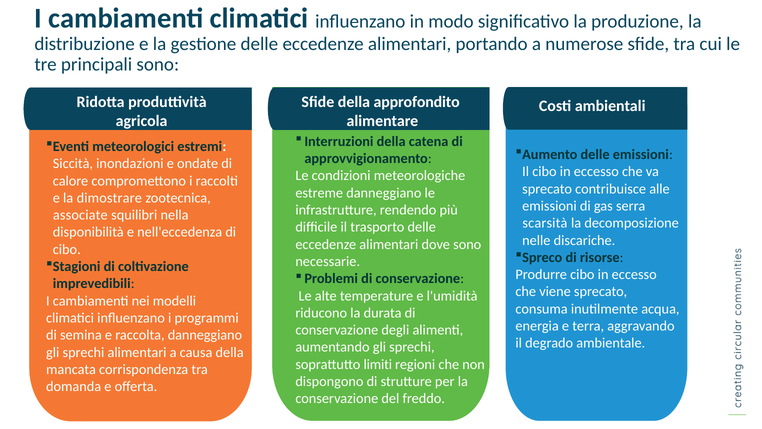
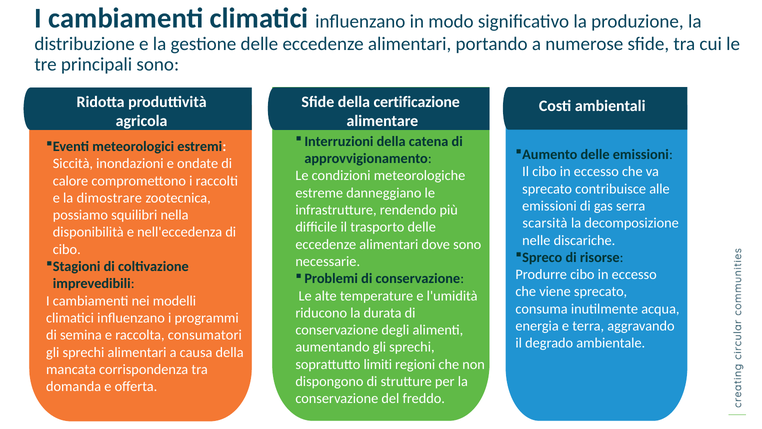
approfondito: approfondito -> certificazione (417, 102)
associate: associate -> possiamo (80, 215)
raccolta danneggiano: danneggiano -> consumatori (205, 335)
